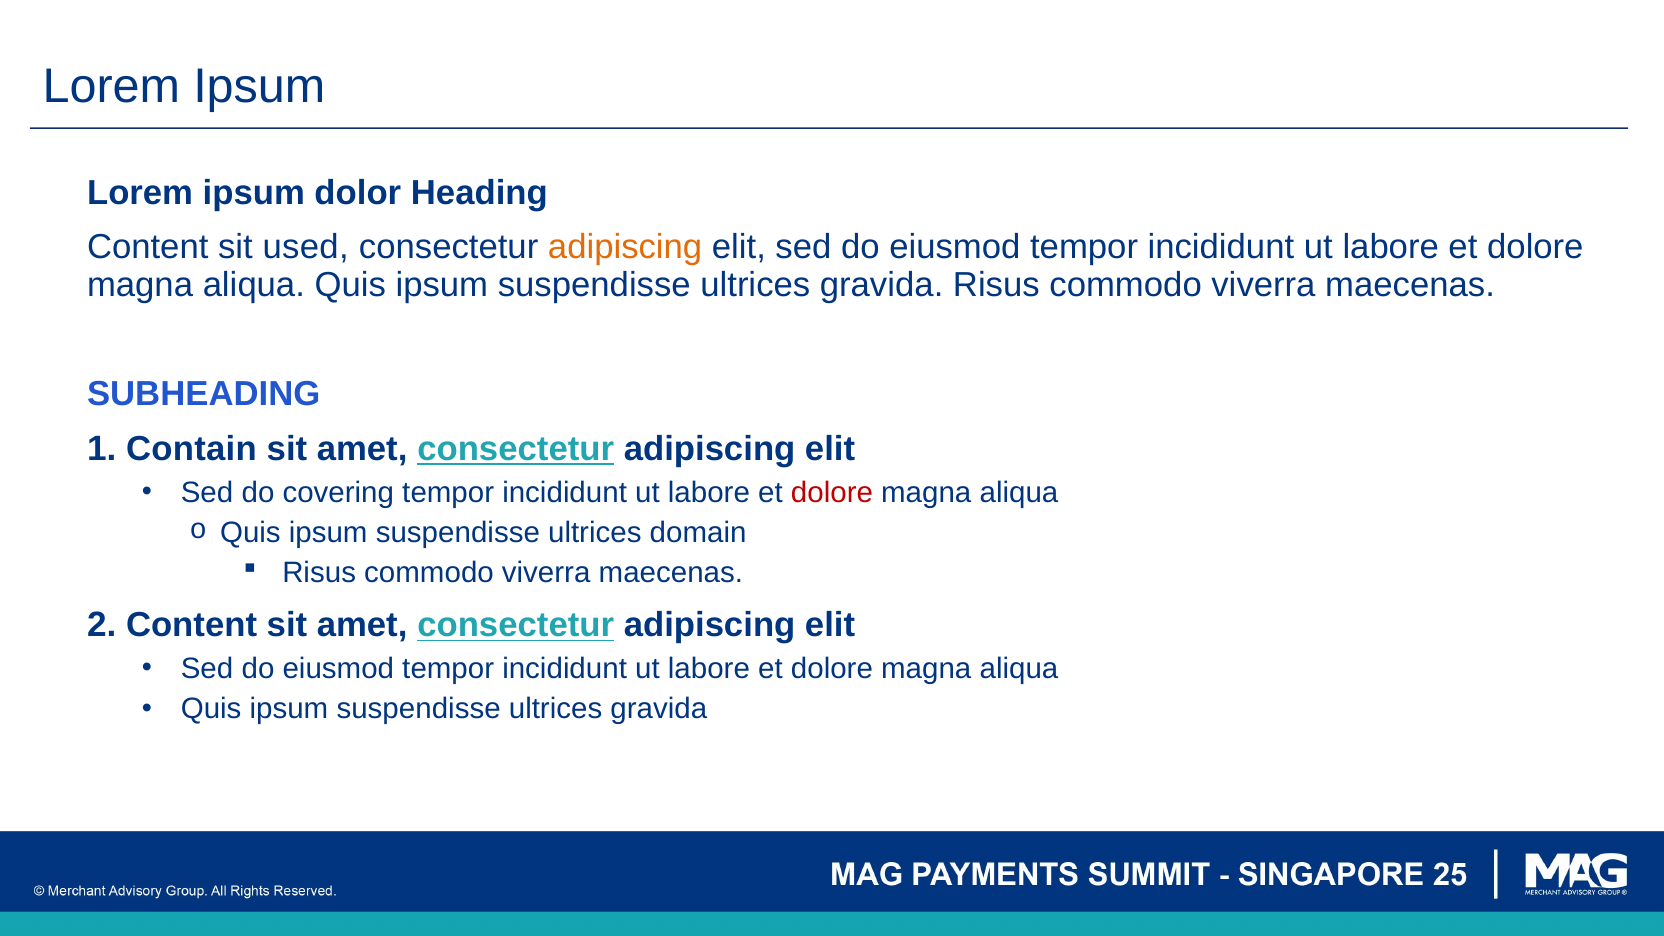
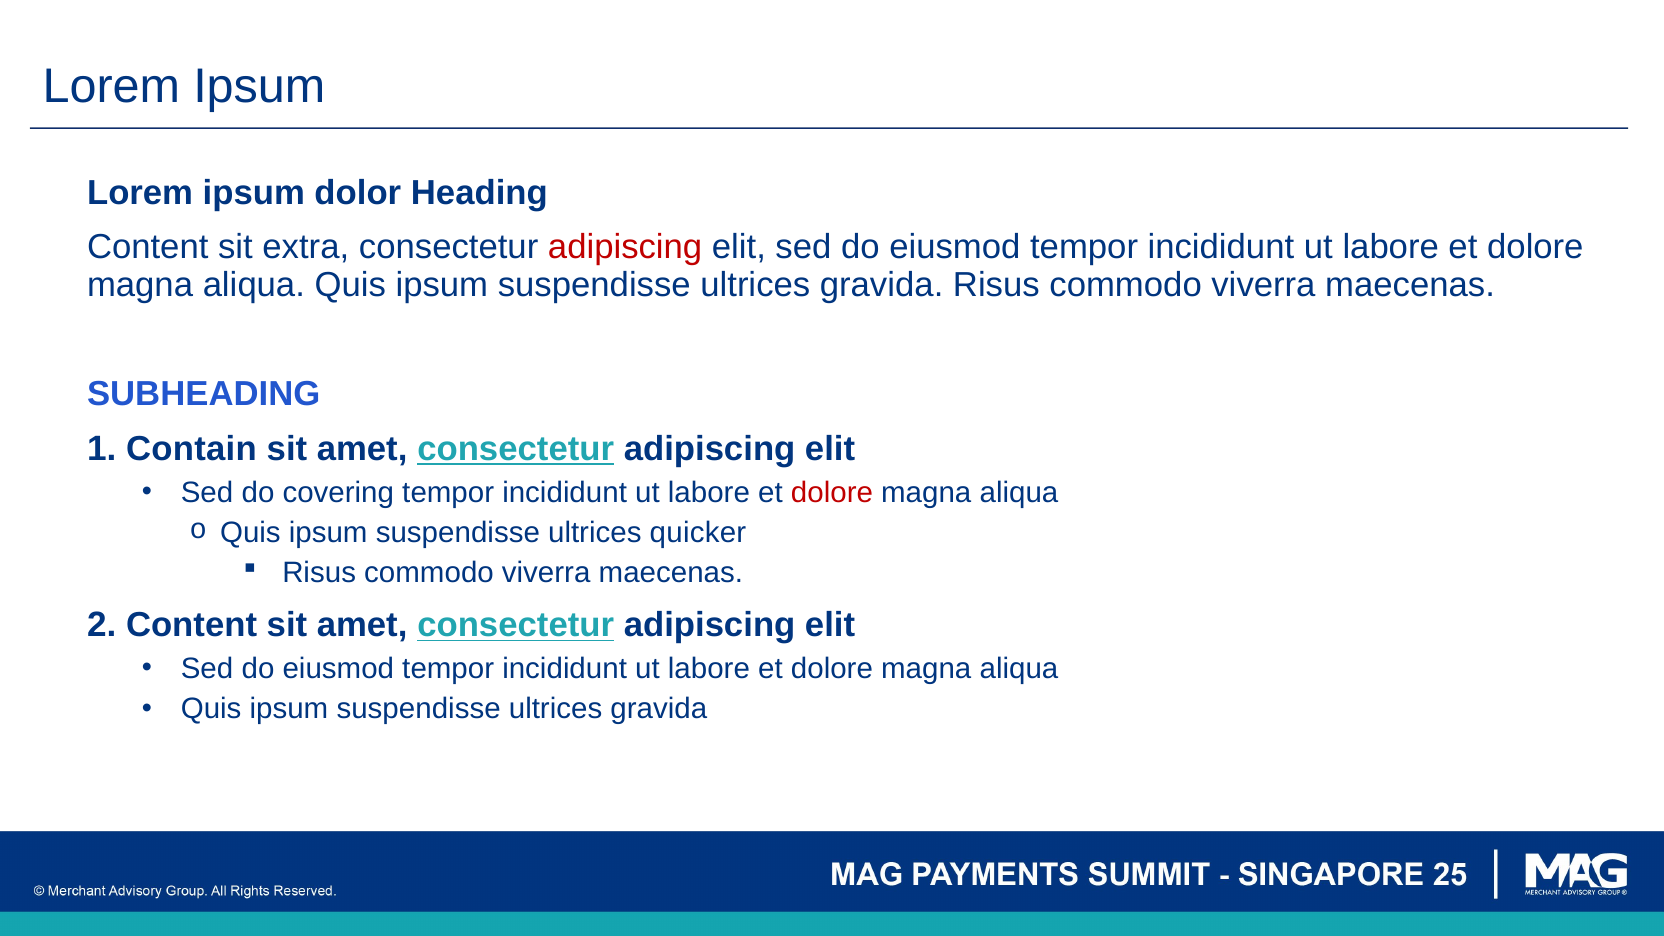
used: used -> extra (306, 247)
adipiscing colour: orange -> red (625, 247)
domain: domain -> quicker (698, 533)
